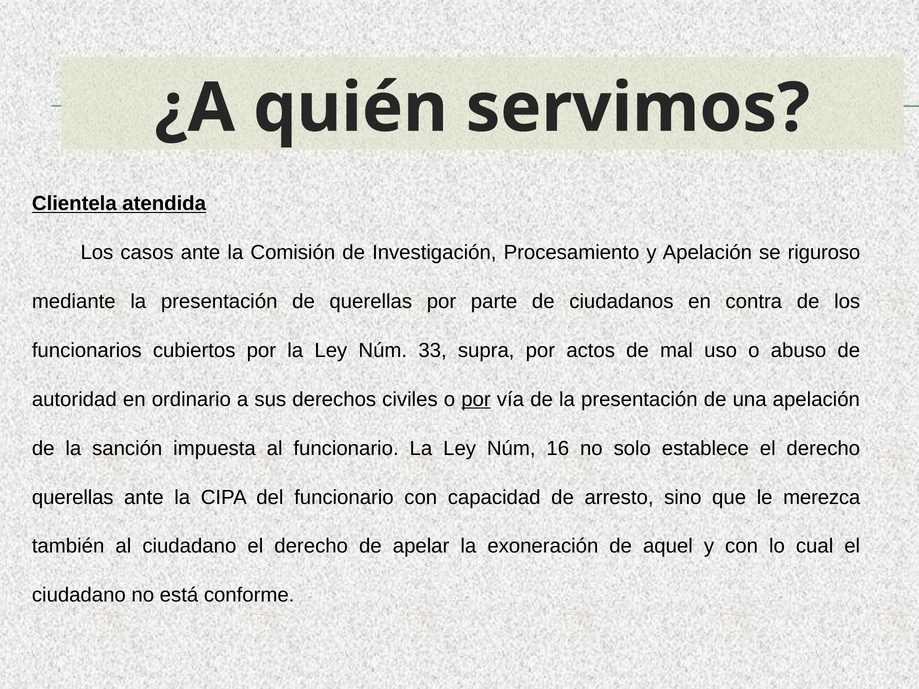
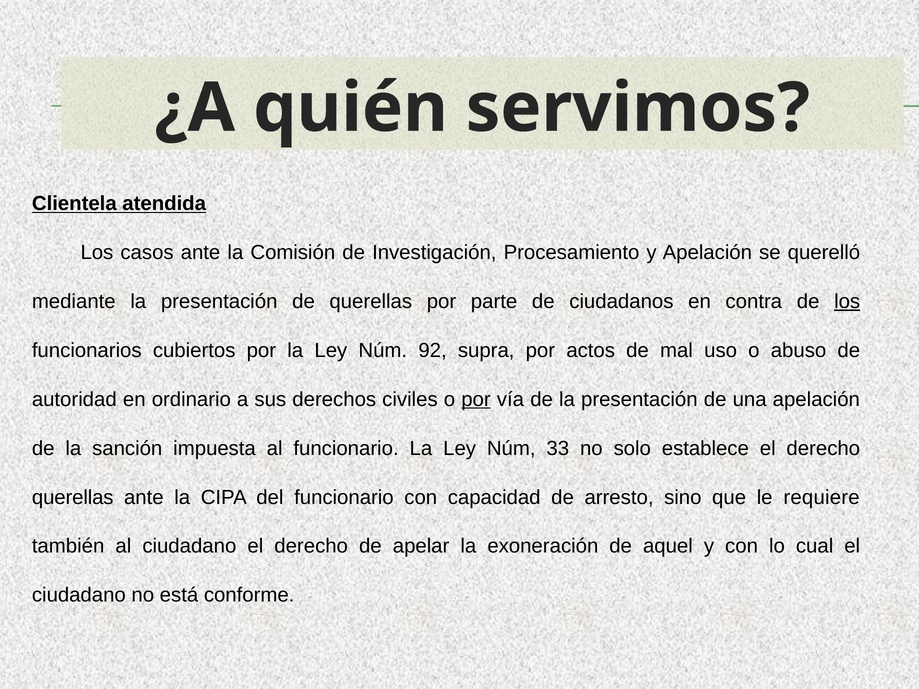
riguroso: riguroso -> querelló (824, 253)
los underline: none -> present (847, 301)
33: 33 -> 92 (433, 350)
16: 16 -> 33 (558, 448)
merezca: merezca -> requiere (822, 497)
